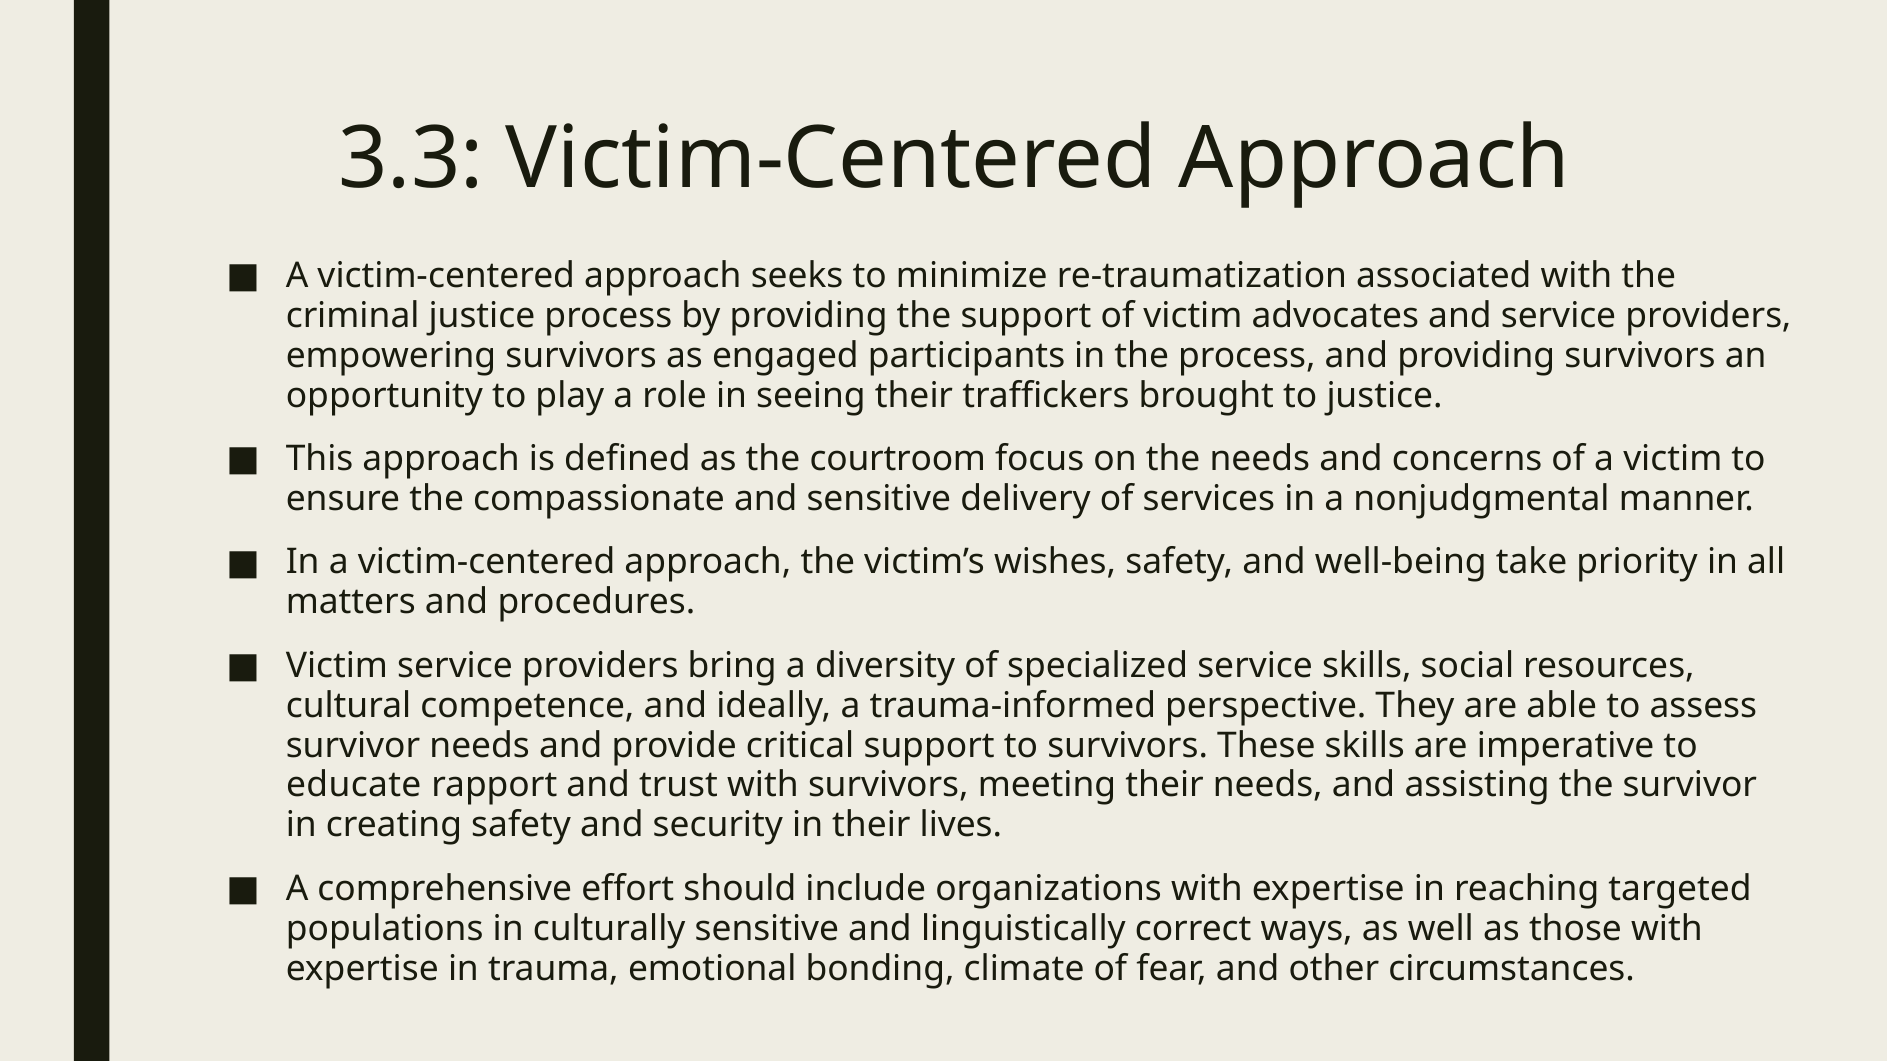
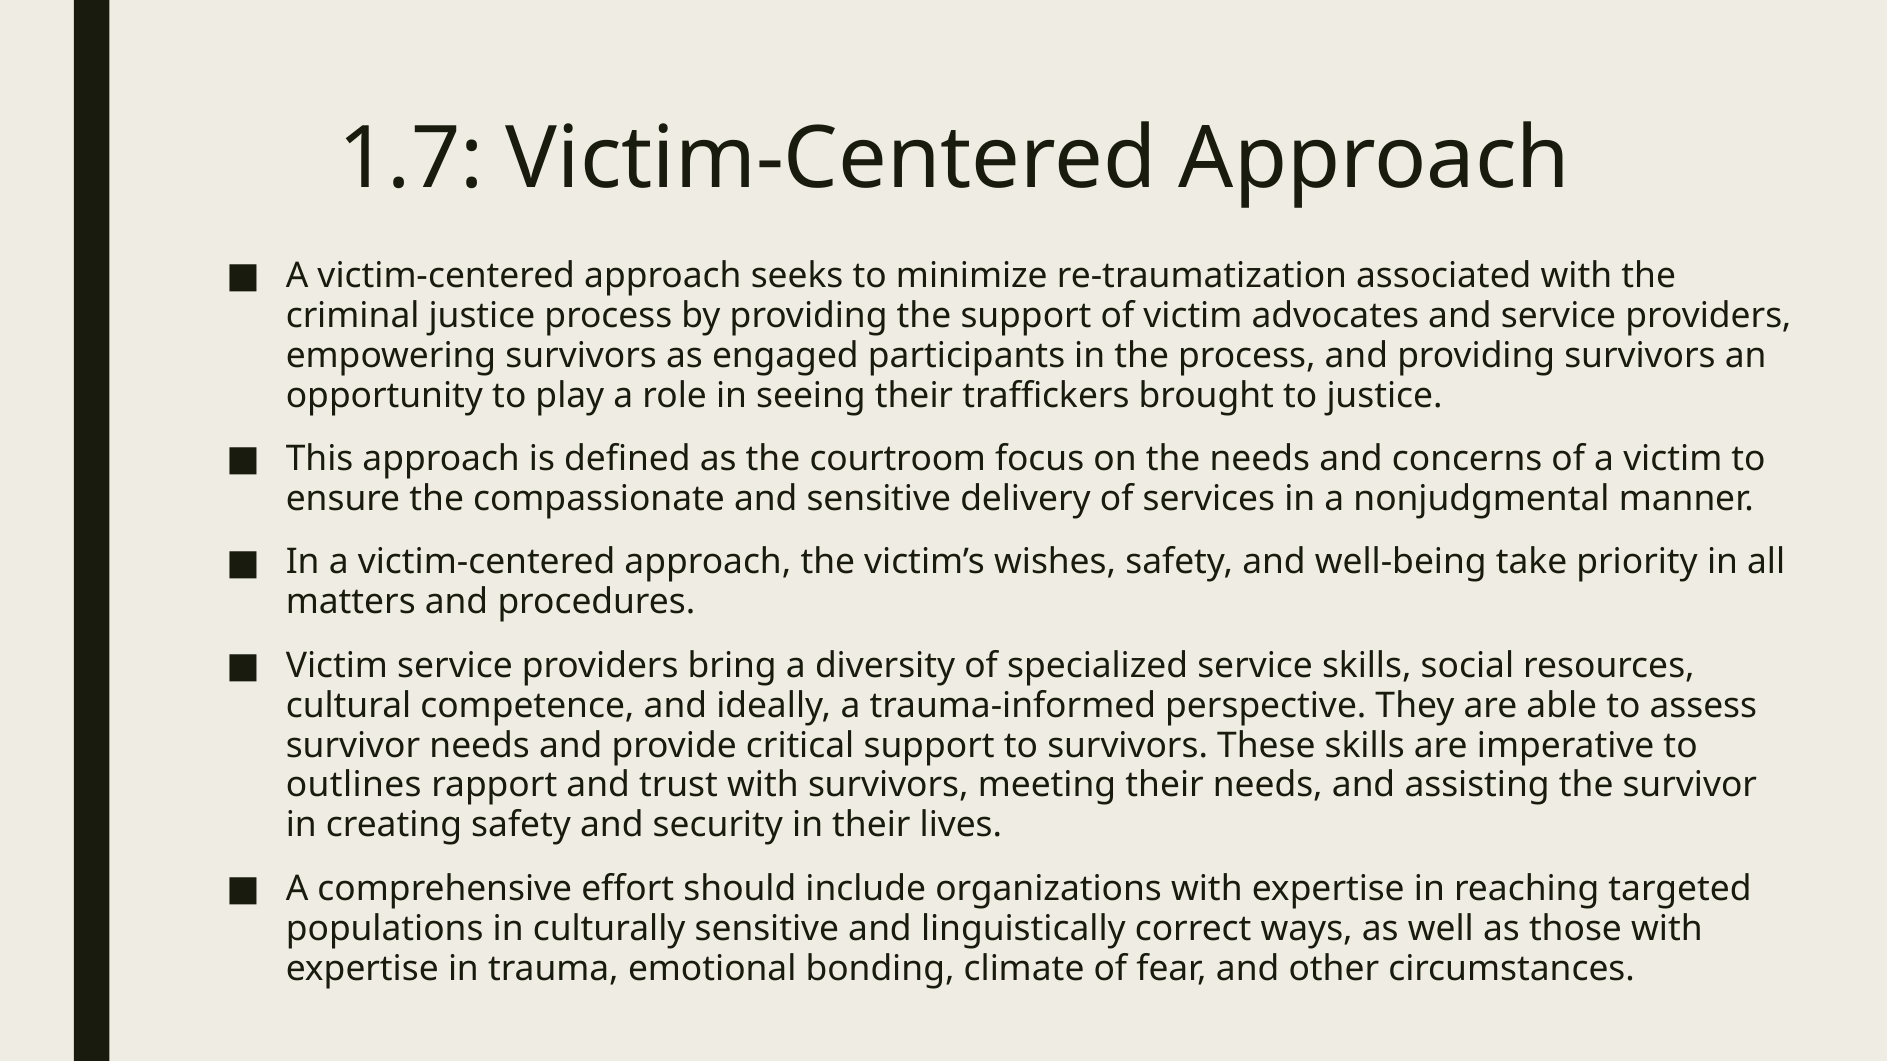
3.3: 3.3 -> 1.7 (411, 159)
educate: educate -> outlines (354, 786)
